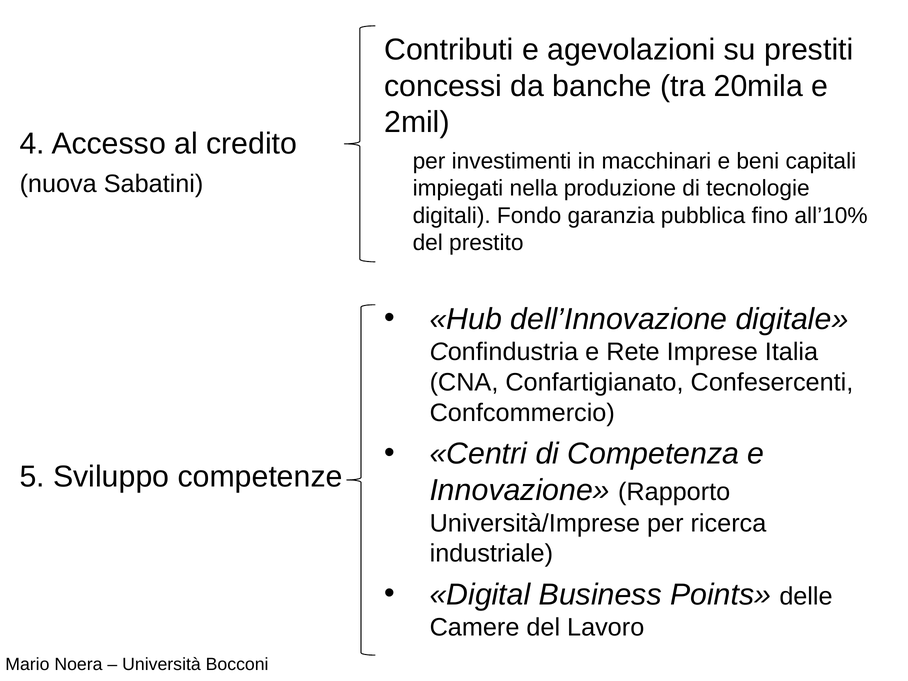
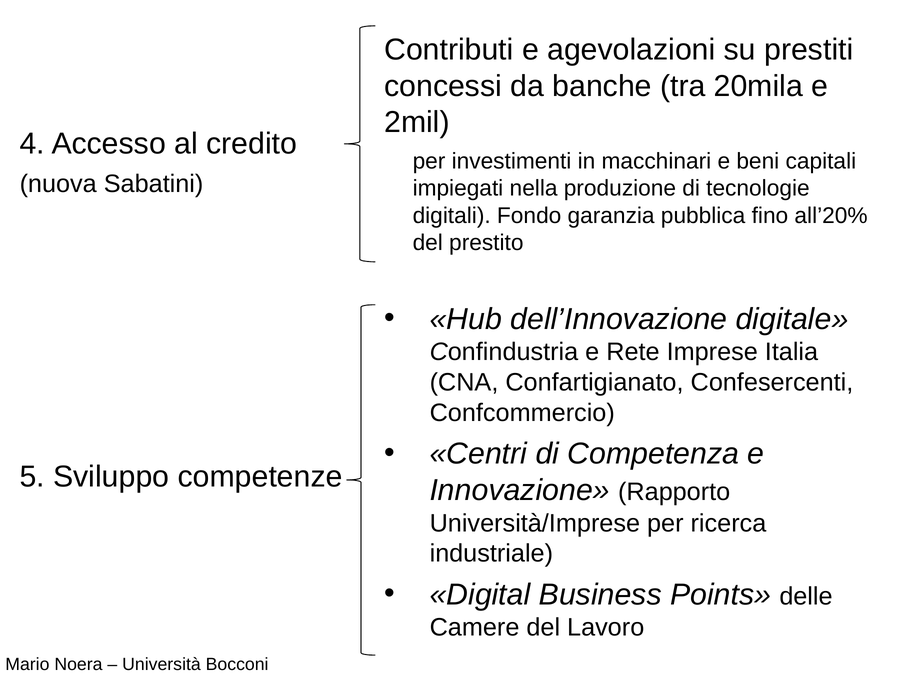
all’10%: all’10% -> all’20% (831, 216)
